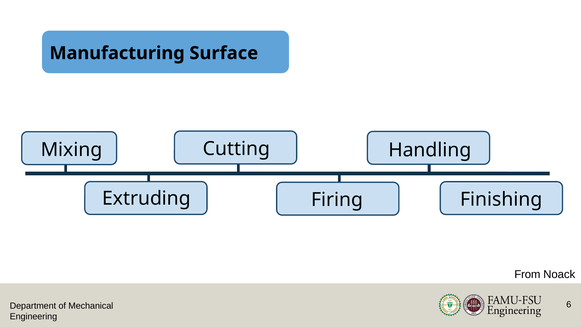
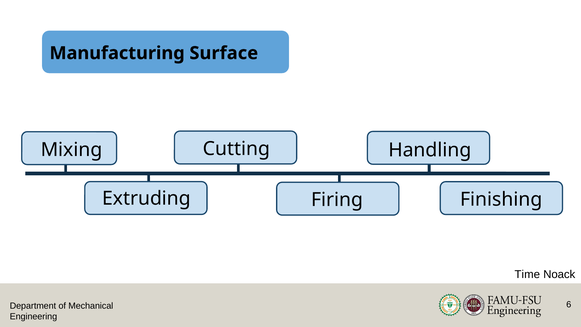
From: From -> Time (527, 274)
